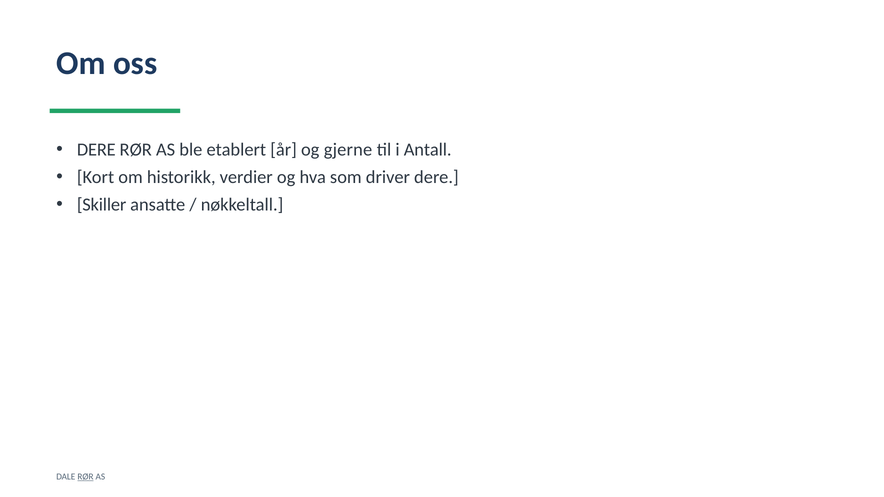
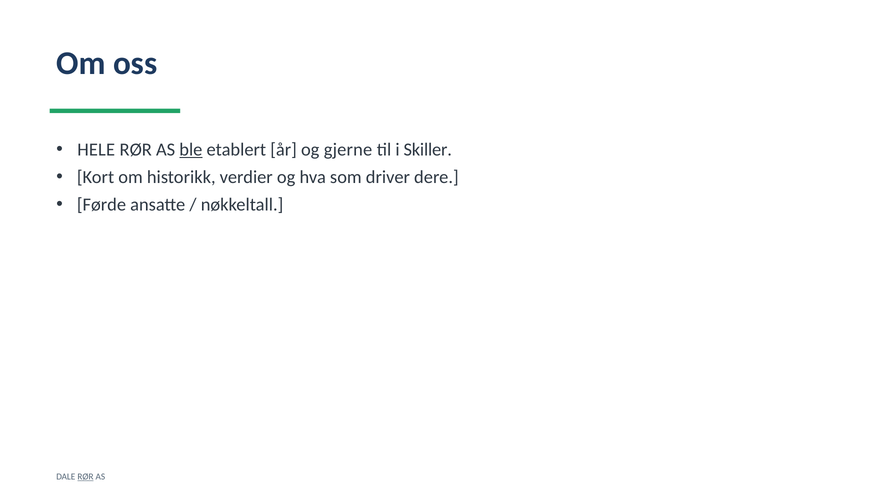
DERE: DERE -> HELE (96, 150)
ble underline: none -> present (191, 150)
Antall: Antall -> Skiller (428, 150)
Skiller: Skiller -> Førde (102, 205)
